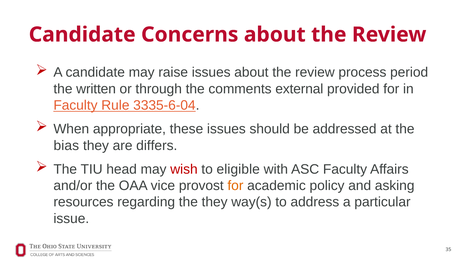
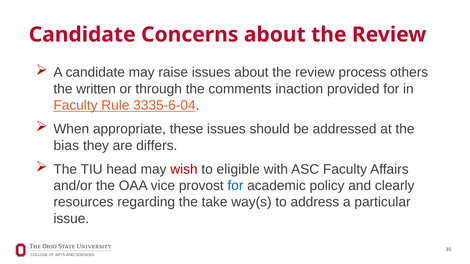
period: period -> others (409, 73)
external: external -> inaction (299, 89)
for colour: orange -> blue (235, 186)
asking: asking -> clearly (395, 186)
the they: they -> take (215, 202)
